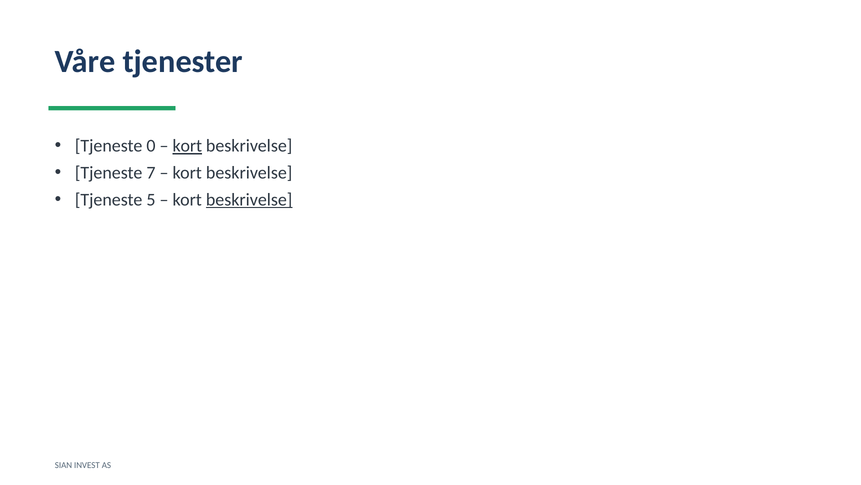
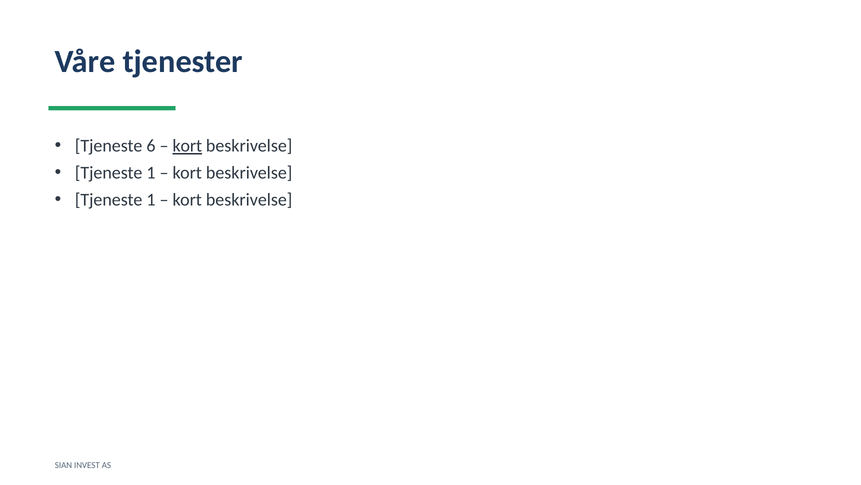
0: 0 -> 6 (151, 146)
7: 7 -> 1 (151, 173)
5: 5 -> 1 (151, 200)
beskrivelse underline: present -> none (249, 200)
